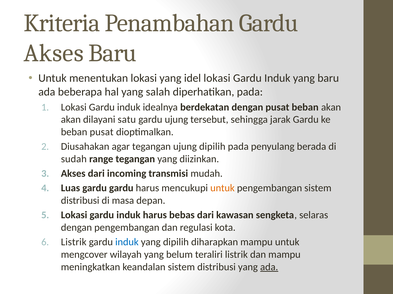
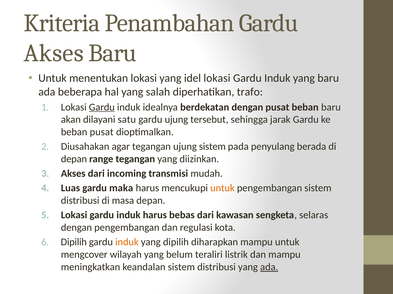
diperhatikan pada: pada -> trafo (250, 92)
Gardu underline: none -> present (102, 107)
beban akan: akan -> baru (331, 107)
ujung dipilih: dipilih -> sistem (212, 147)
sudah: sudah -> depan (74, 159)
gardu gardu: gardu -> maka (121, 189)
Listrik: Listrik -> Dipilih (74, 243)
induk colour: blue -> orange (127, 243)
